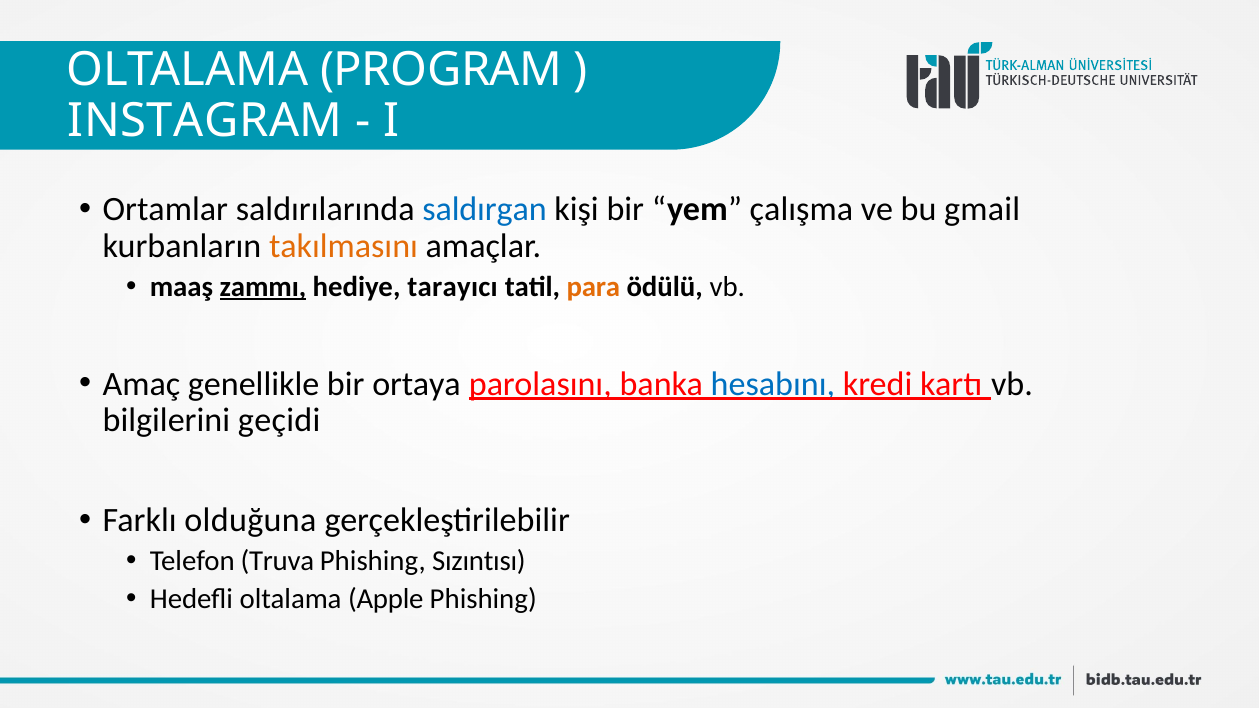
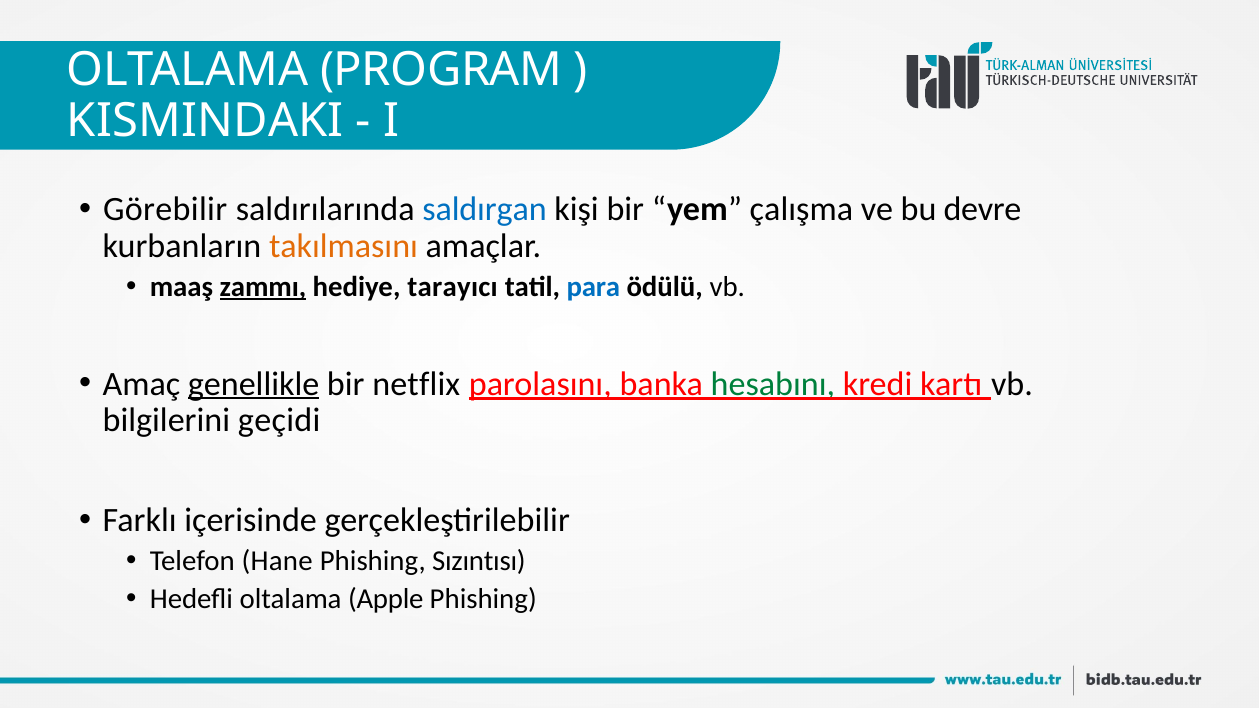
INSTAGRAM: INSTAGRAM -> KISMINDAKI (205, 121)
Ortamlar: Ortamlar -> Görebilir (165, 210)
gmail: gmail -> devre (982, 210)
para colour: orange -> blue (593, 287)
genellikle underline: none -> present (254, 384)
ortaya: ortaya -> netflix (416, 384)
hesabını colour: blue -> green (773, 384)
olduğuna: olduğuna -> içerisinde (251, 521)
Truva: Truva -> Hane (277, 561)
